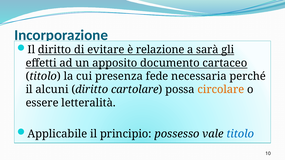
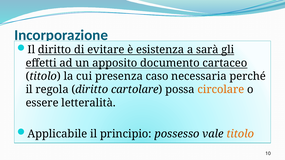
relazione: relazione -> esistenza (160, 50)
fede: fede -> caso (157, 76)
alcuni: alcuni -> regola (52, 90)
titolo colour: blue -> orange (240, 134)
